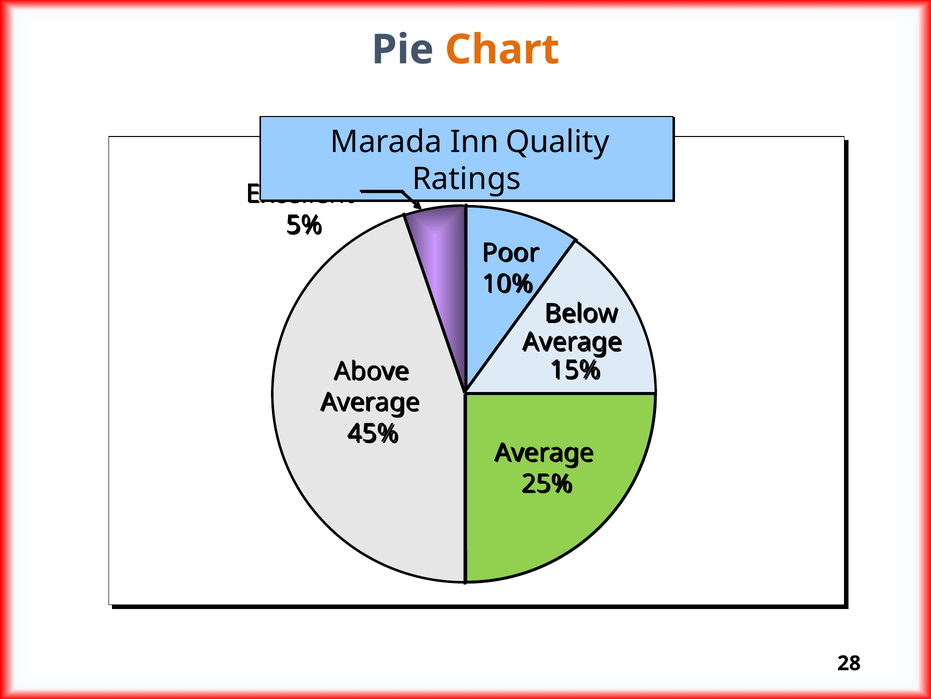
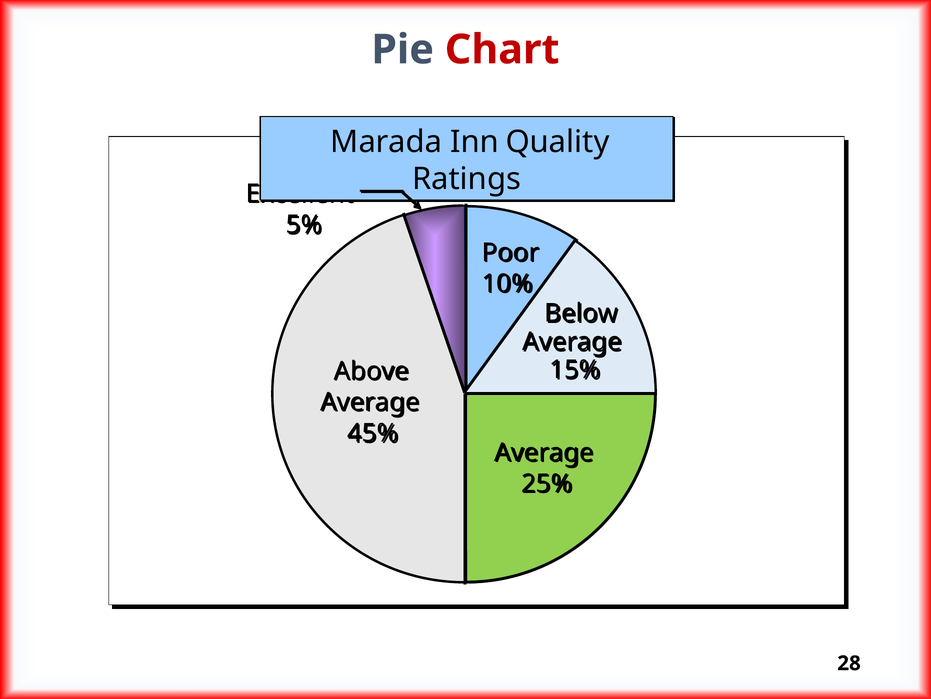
Chart colour: orange -> red (502, 50)
